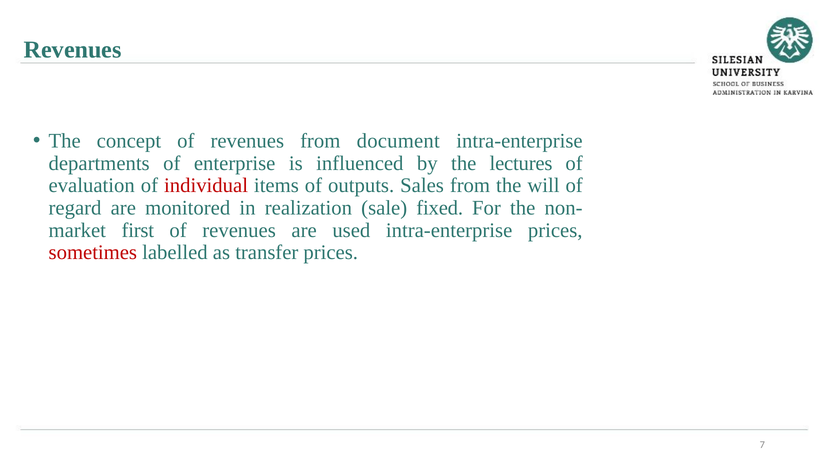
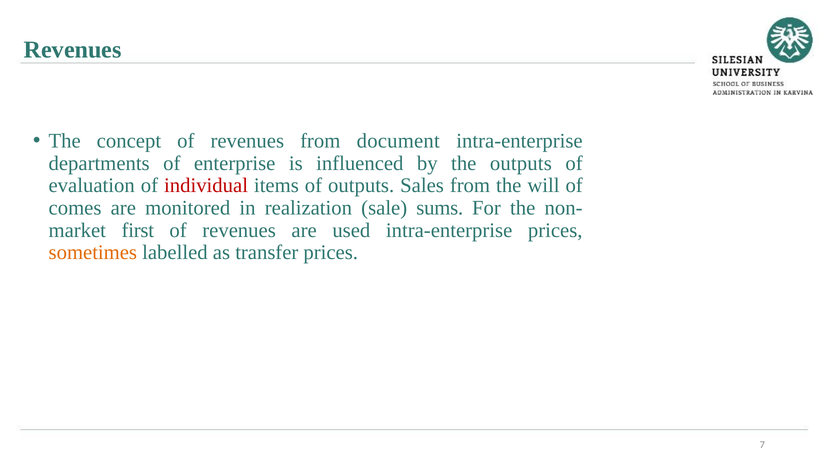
the lectures: lectures -> outputs (521, 163)
regard: regard -> comes (75, 208)
fixed: fixed -> sums (440, 208)
sometimes colour: red -> orange (93, 252)
